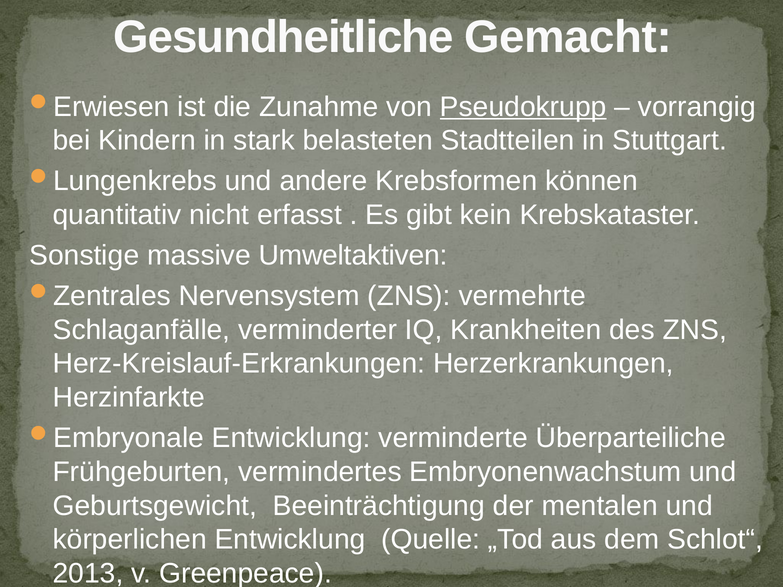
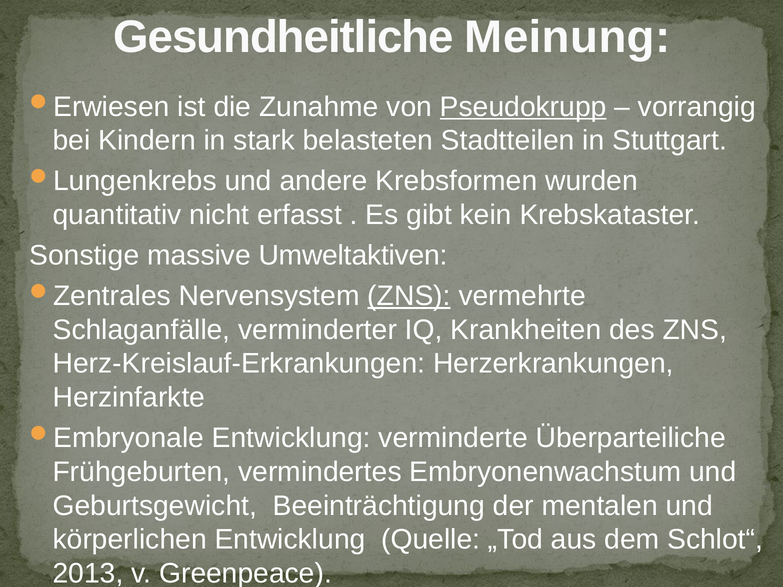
Gemacht: Gemacht -> Meinung (567, 37)
können: können -> wurden (592, 181)
ZNS underline: none -> present (409, 296)
